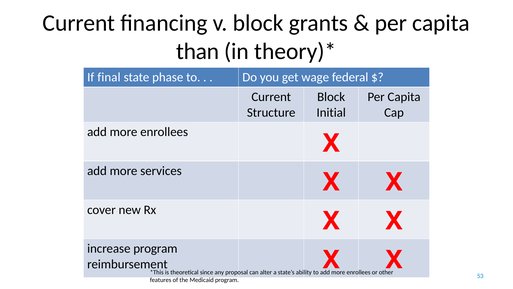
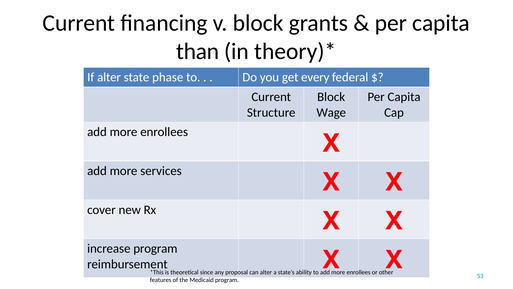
If final: final -> alter (109, 77)
wage: wage -> every (315, 77)
Initial: Initial -> Wage (331, 112)
